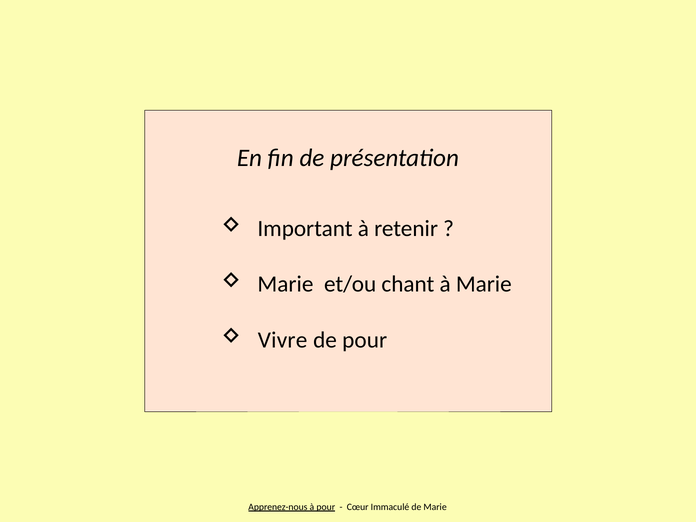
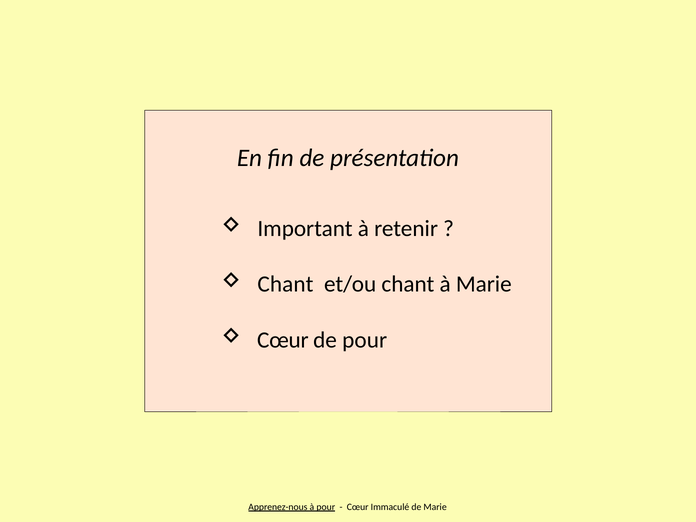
Marie: Marie -> Chant (285, 284)
Vivre: Vivre -> Cœur (283, 340)
